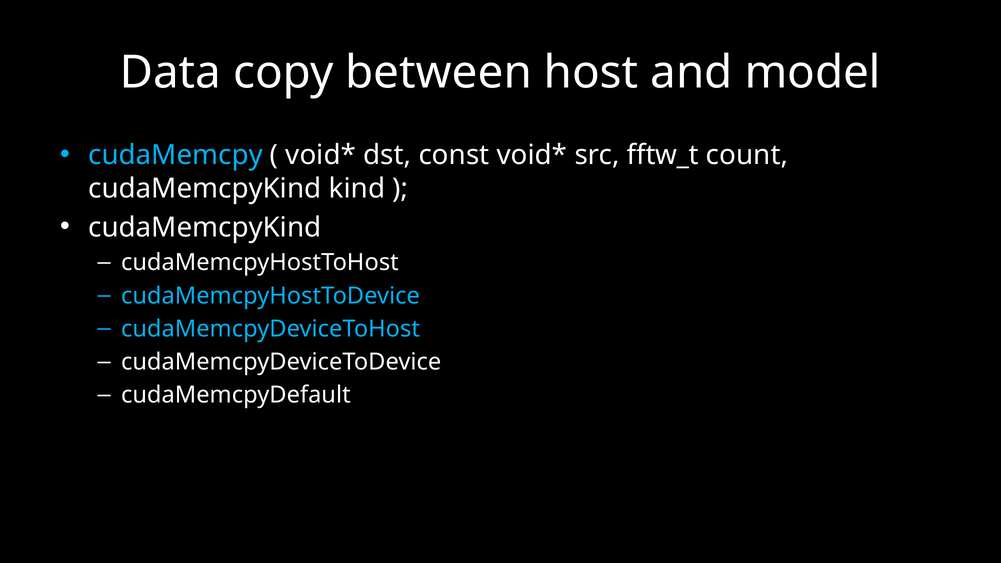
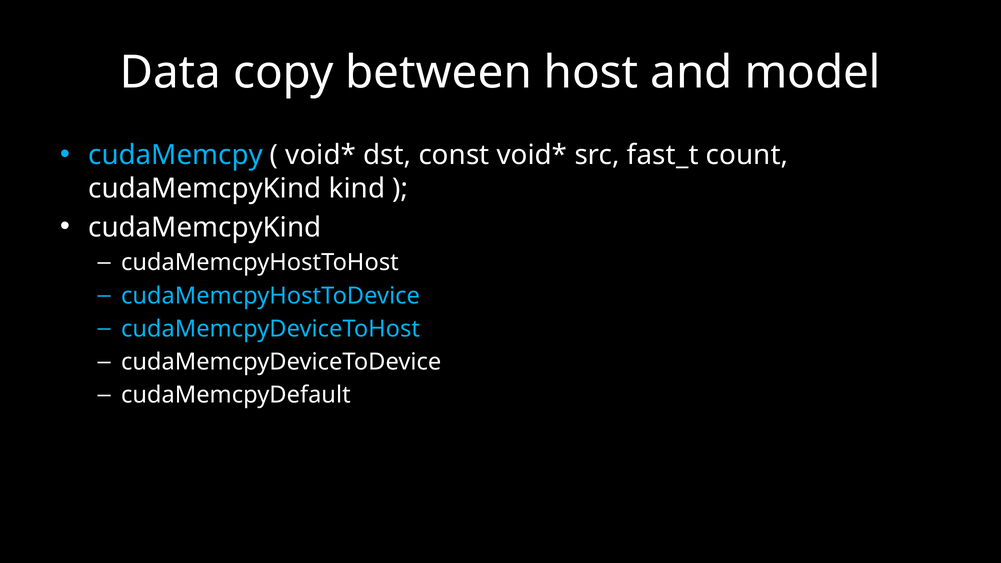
fftw_t: fftw_t -> fast_t (663, 155)
